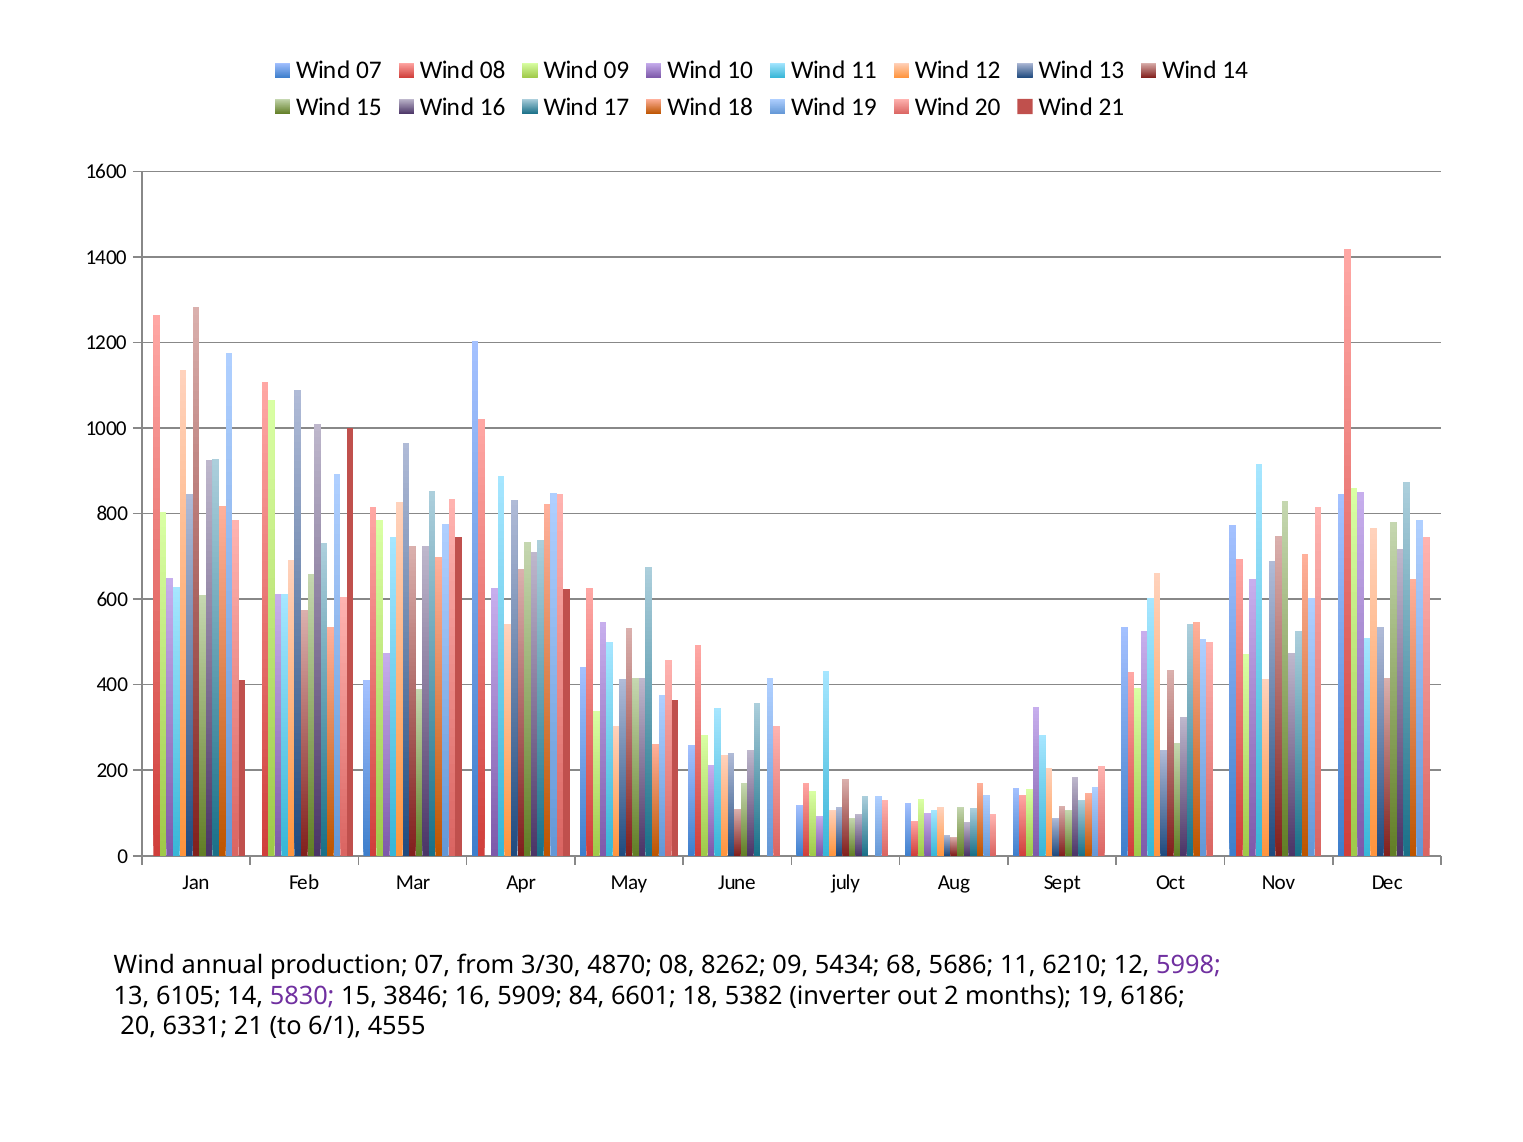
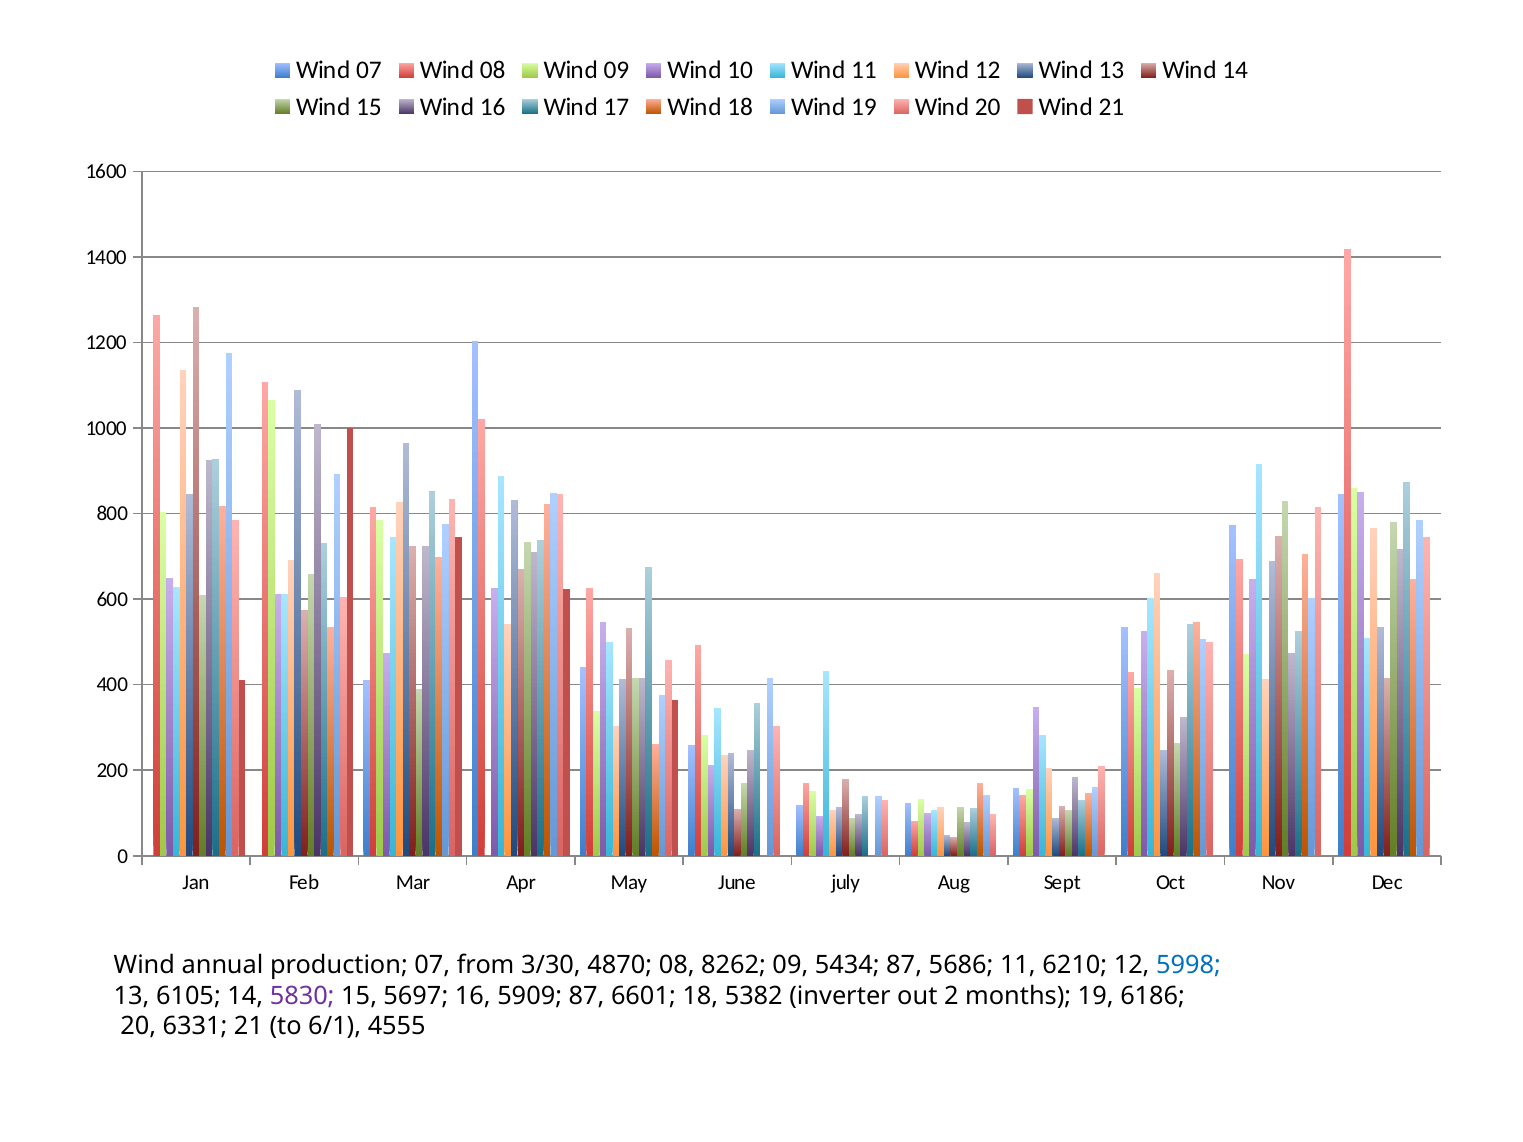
5434 68: 68 -> 87 (904, 965)
5998 colour: purple -> blue (1189, 965)
3846: 3846 -> 5697 (416, 996)
5909 84: 84 -> 87 (587, 996)
